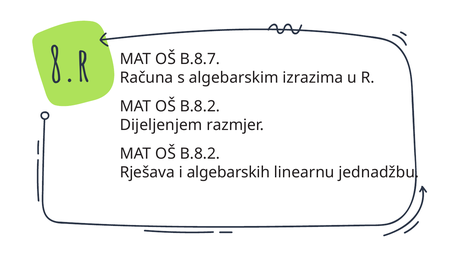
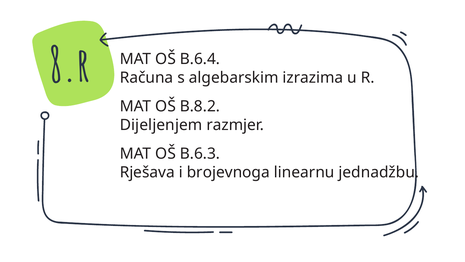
B.8.7: B.8.7 -> B.6.4 (200, 59)
B.8.2: B.8.2 -> B.6.3 (200, 154)
algebarskih: algebarskih -> brojevnoga (228, 172)
